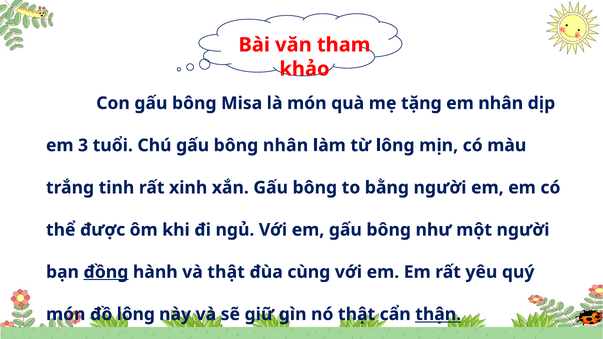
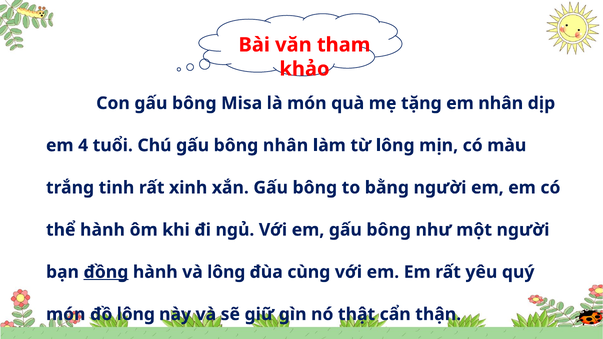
3: 3 -> 4 (83, 146)
thể được: được -> hành (103, 230)
và thật: thật -> lông (226, 272)
thận underline: present -> none (438, 314)
